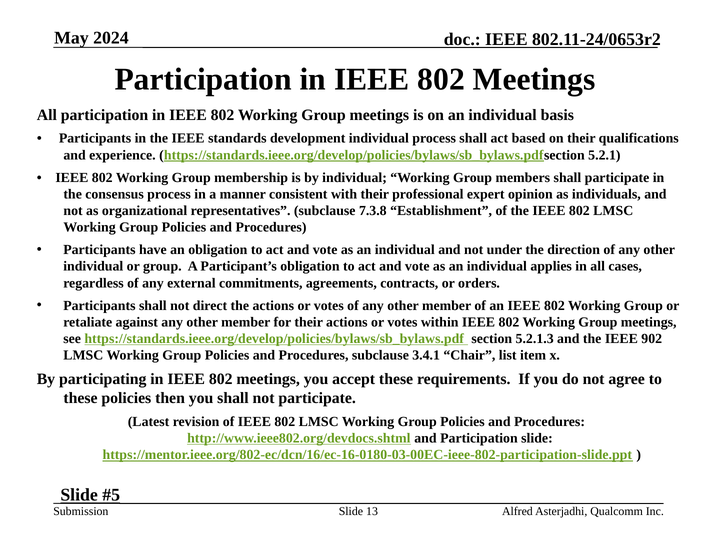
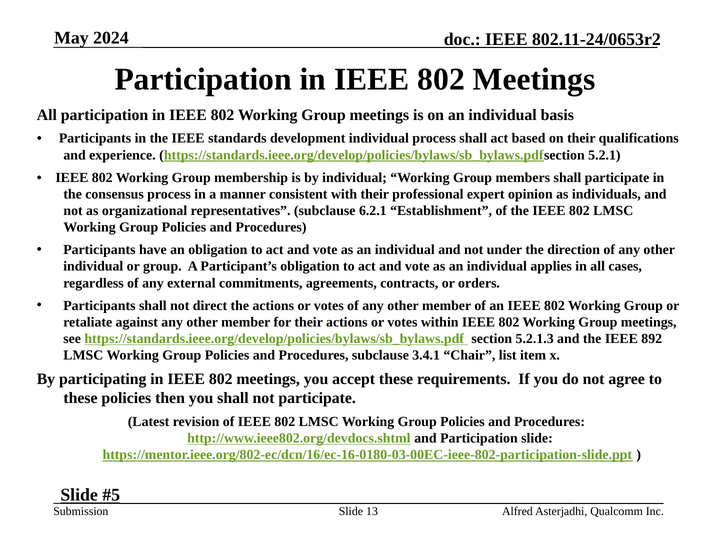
7.3.8: 7.3.8 -> 6.2.1 (373, 211)
902: 902 -> 892 (652, 339)
